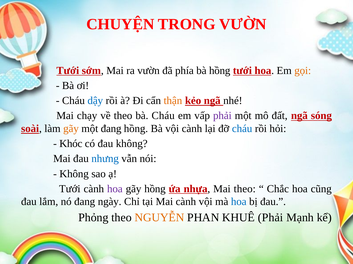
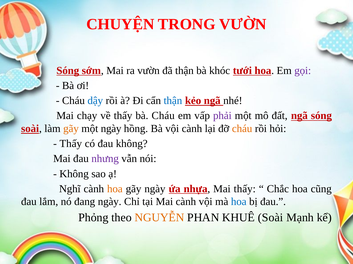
Tưới: Tưới -> Sóng (68, 71)
đã phía: phía -> thận (184, 71)
bà hồng: hồng -> khóc (220, 71)
gọi colour: orange -> purple (303, 71)
thận colour: orange -> blue (173, 101)
về theo: theo -> thấy (123, 116)
một đang: đang -> ngày (111, 129)
cháu colour: blue -> orange (242, 129)
Khóc: Khóc -> Thấy (71, 144)
nhưng colour: blue -> purple (105, 159)
Tưới: Tưới -> Nghĩ (70, 189)
hoa colour: purple -> orange (115, 189)
gãy hồng: hồng -> ngày (155, 189)
Mai theo: theo -> thấy (245, 189)
KHUÊ Phải: Phải -> Soài (271, 218)
